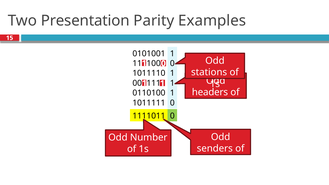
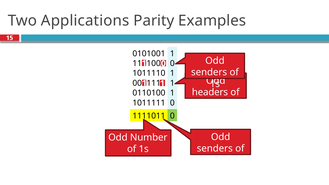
Presentation: Presentation -> Applications (85, 21)
stations: stations -> senders (209, 72)
